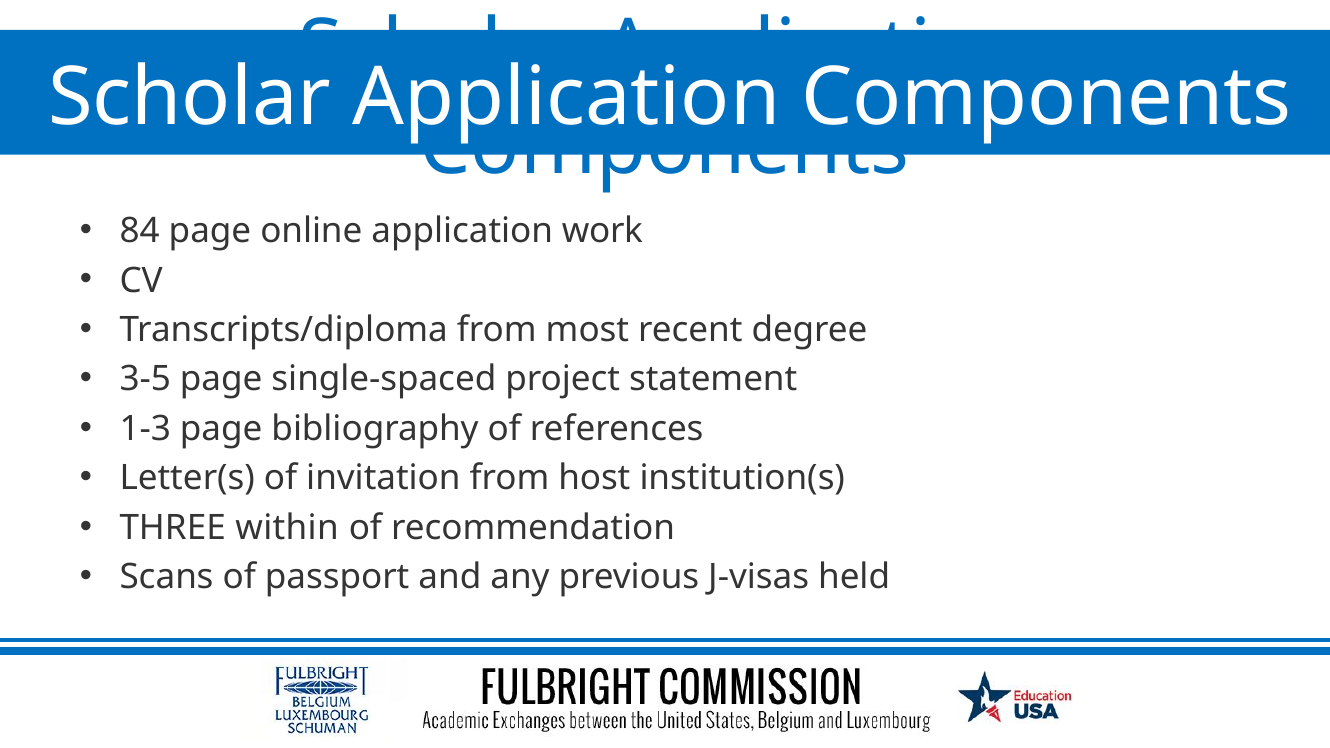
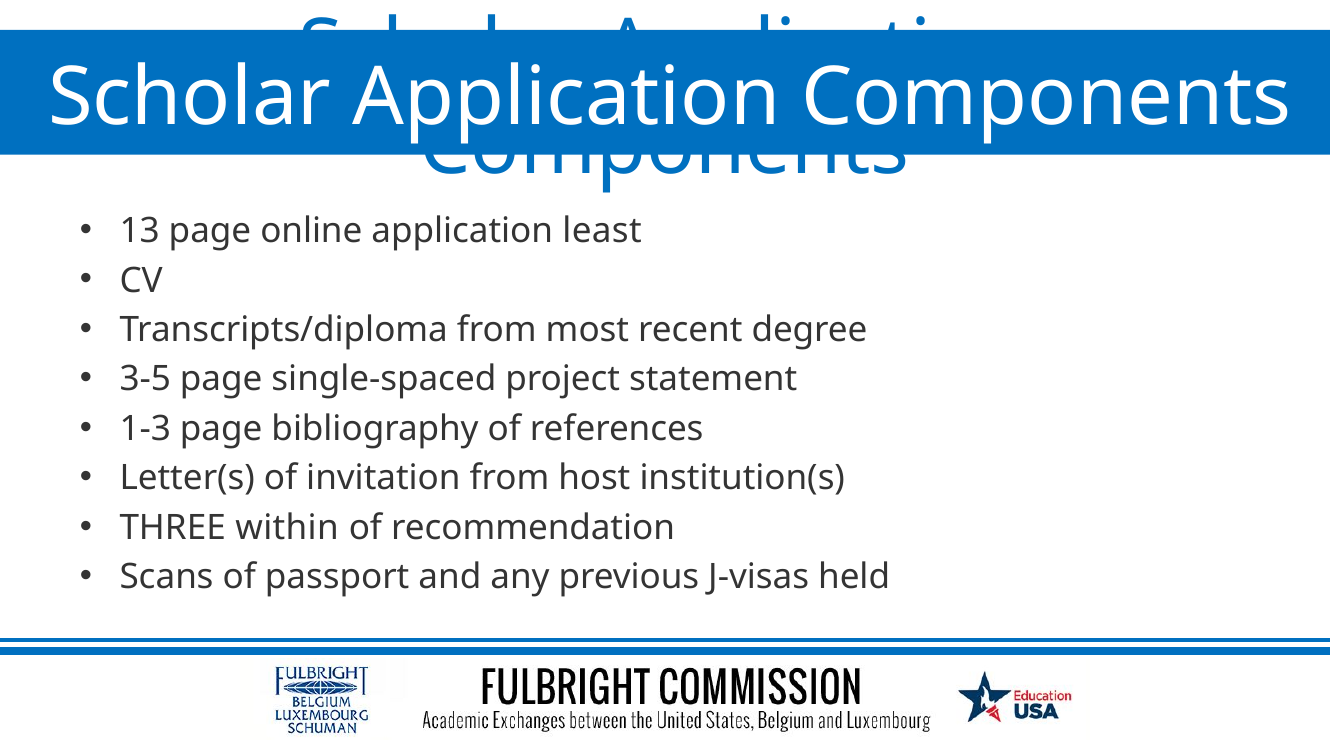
84: 84 -> 13 (140, 231)
work: work -> least (602, 231)
